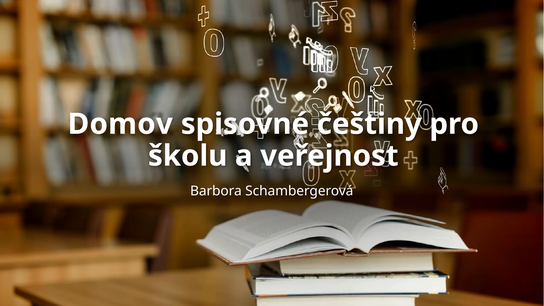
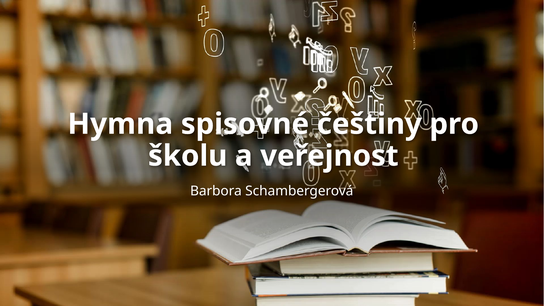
Domov: Domov -> Hymna (120, 124)
